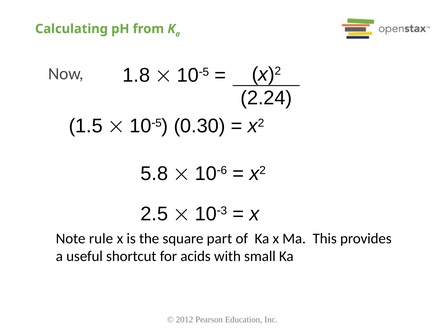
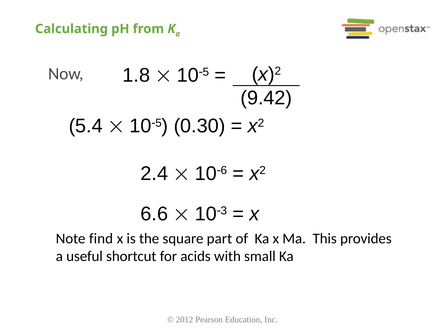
2.24: 2.24 -> 9.42 (266, 98)
1.5: 1.5 -> 5.4 (86, 126)
5.8: 5.8 -> 2.4 (154, 173)
2.5: 2.5 -> 6.6 (154, 214)
rule: rule -> find (101, 238)
